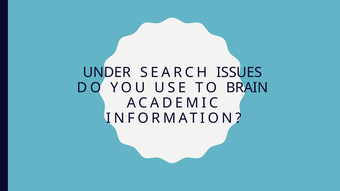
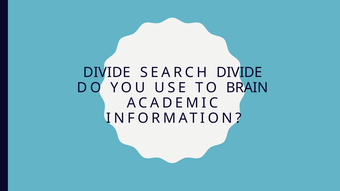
UNDER: UNDER -> DIVIDE (107, 73)
SEARCH ISSUES: ISSUES -> DIVIDE (239, 73)
